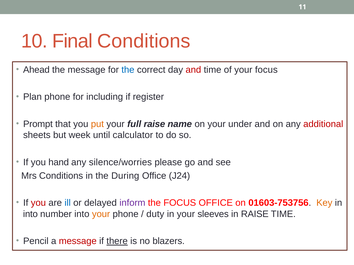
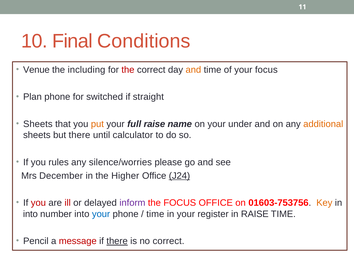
Ahead: Ahead -> Venue (36, 70)
the message: message -> including (87, 70)
the colour: blue -> red (128, 70)
and colour: red -> orange (193, 70)
including: including -> switched (105, 97)
register: register -> straight (148, 97)
Prompt: Prompt -> Sheets (38, 124)
additional colour: red -> orange (323, 124)
but week: week -> there (79, 135)
hand: hand -> rules (59, 163)
Mrs Conditions: Conditions -> December (61, 176)
During: During -> Higher (125, 176)
J24 underline: none -> present (179, 176)
ill colour: blue -> red (68, 203)
your colour: orange -> blue (101, 214)
duty: duty -> time (155, 214)
sleeves: sleeves -> register (213, 214)
no blazers: blazers -> correct (169, 242)
